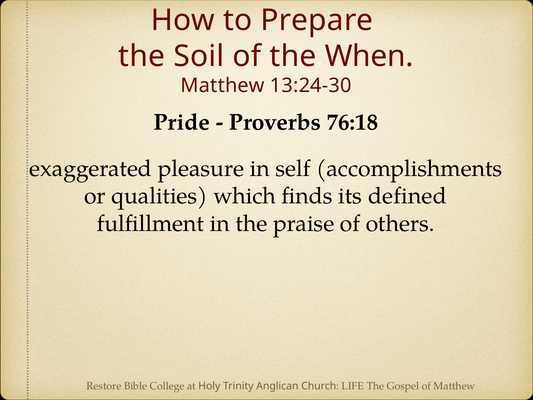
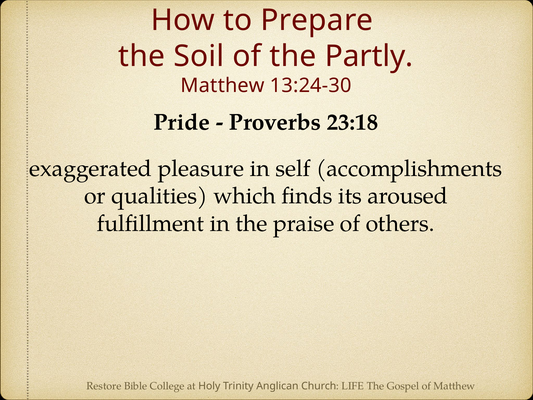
When: When -> Partly (369, 56)
76:18: 76:18 -> 23:18 (352, 122)
defined: defined -> aroused (408, 196)
